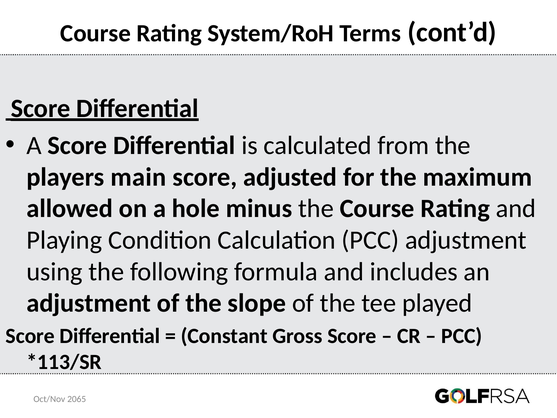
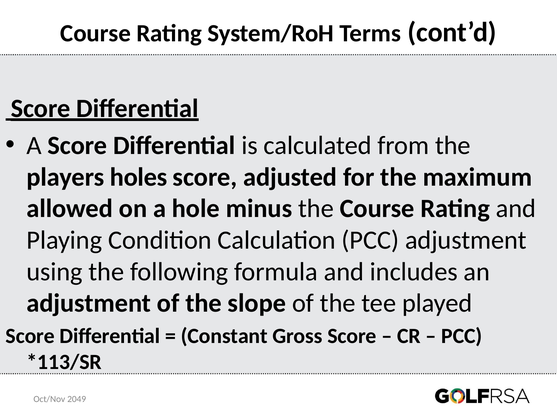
main: main -> holes (139, 177)
2065: 2065 -> 2049 (77, 399)
